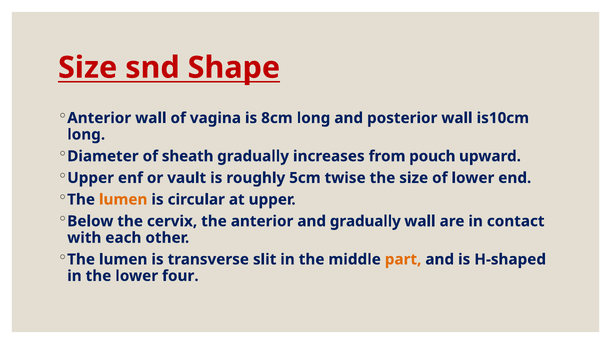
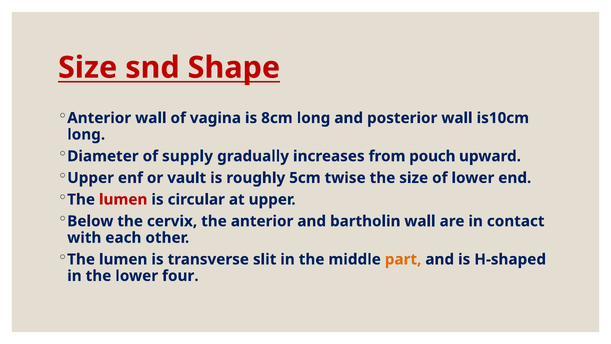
sheath: sheath -> supply (188, 156)
lumen colour: orange -> red (123, 199)
and gradually: gradually -> bartholin (365, 221)
